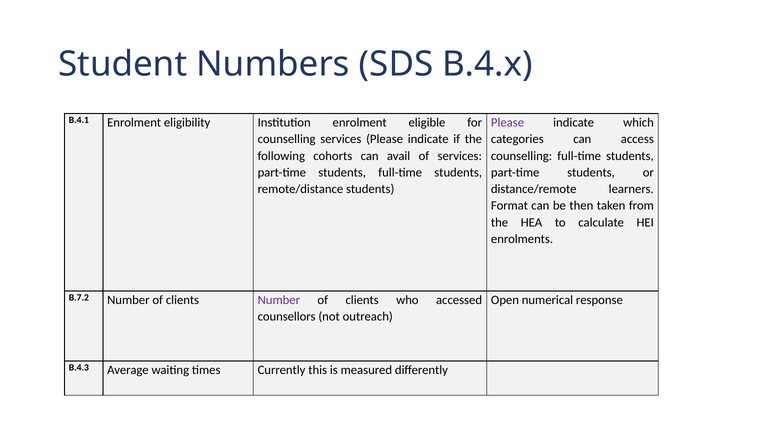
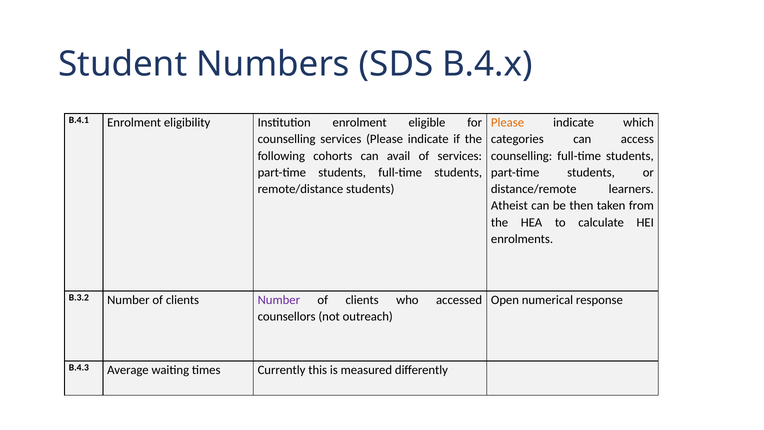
Please colour: purple -> orange (508, 122)
Format: Format -> Atheist (509, 206)
B.7.2: B.7.2 -> B.3.2 (79, 298)
